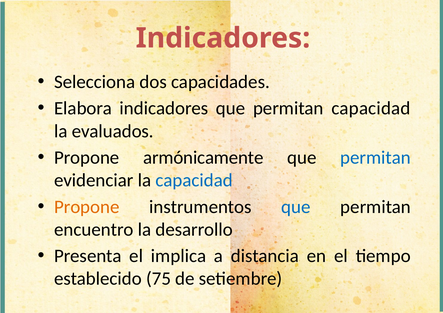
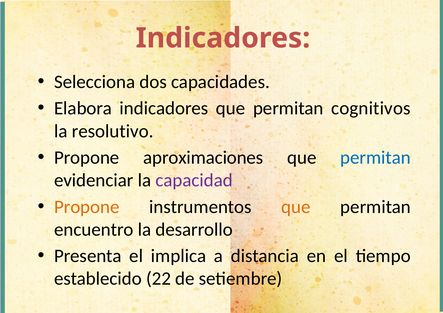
permitan capacidad: capacidad -> cognitivos (371, 108)
evaluados: evaluados -> resolutivo (113, 131)
armónicamente: armónicamente -> aproximaciones (203, 158)
capacidad colour: blue -> purple (194, 180)
que colour: blue -> orange (296, 207)
75: 75 -> 22 (159, 279)
